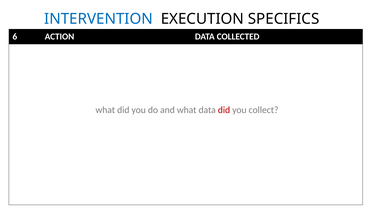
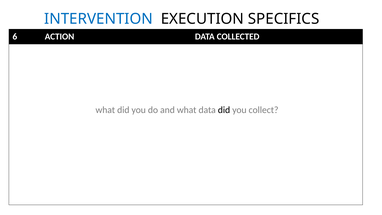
did colour: red -> black (224, 110)
